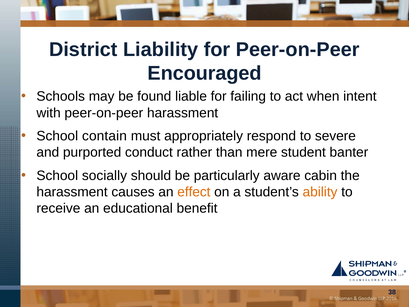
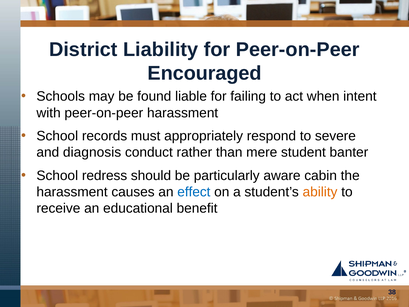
contain: contain -> records (105, 136)
purported: purported -> diagnosis (92, 152)
socially: socially -> redress (105, 175)
effect colour: orange -> blue (194, 192)
